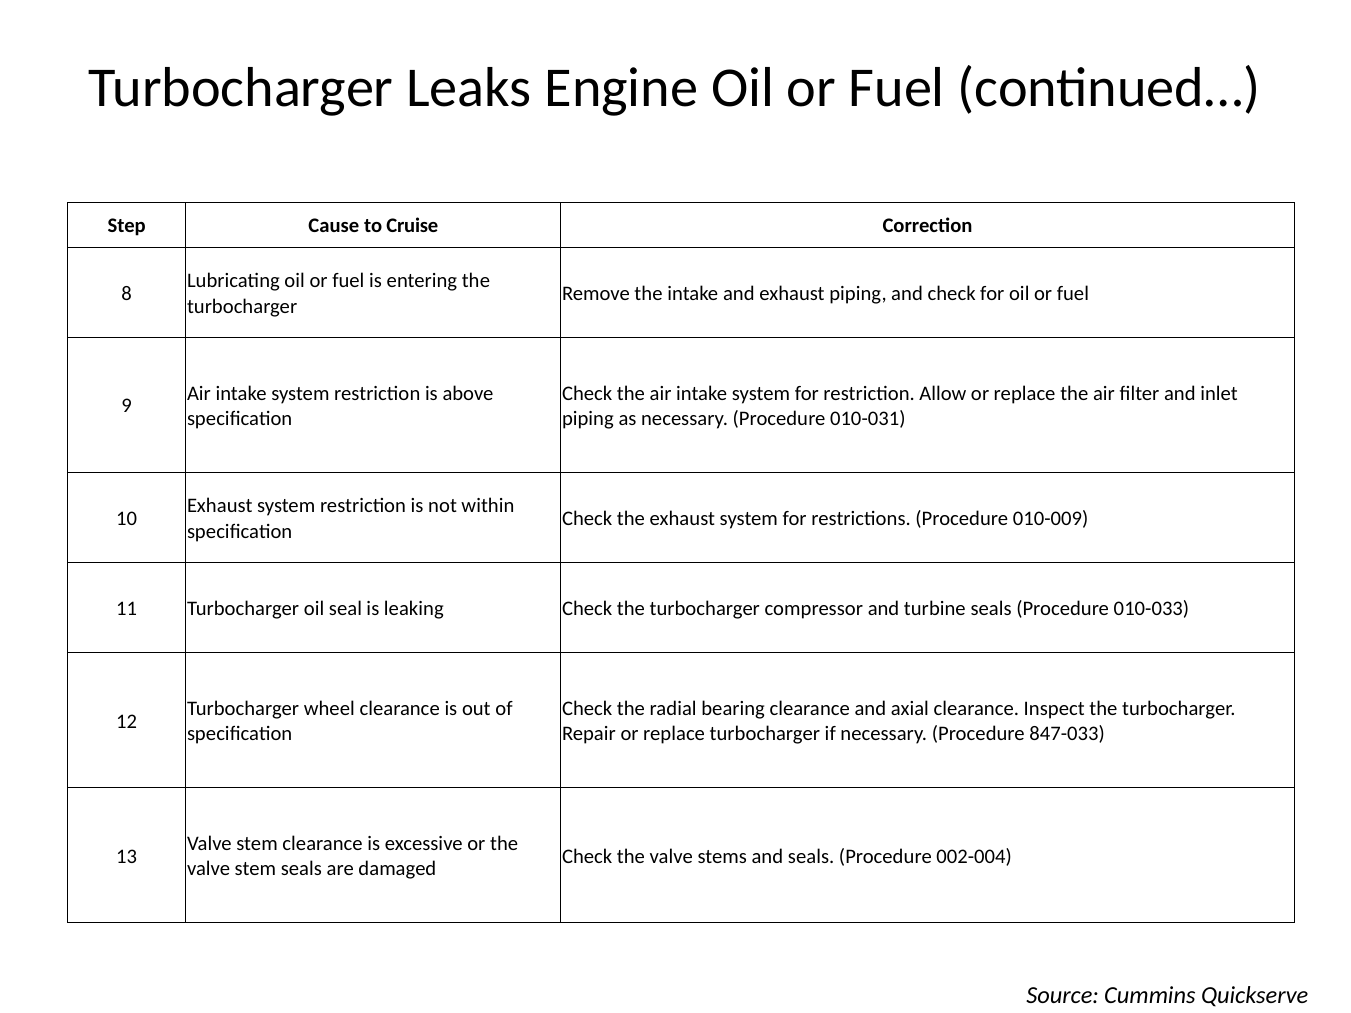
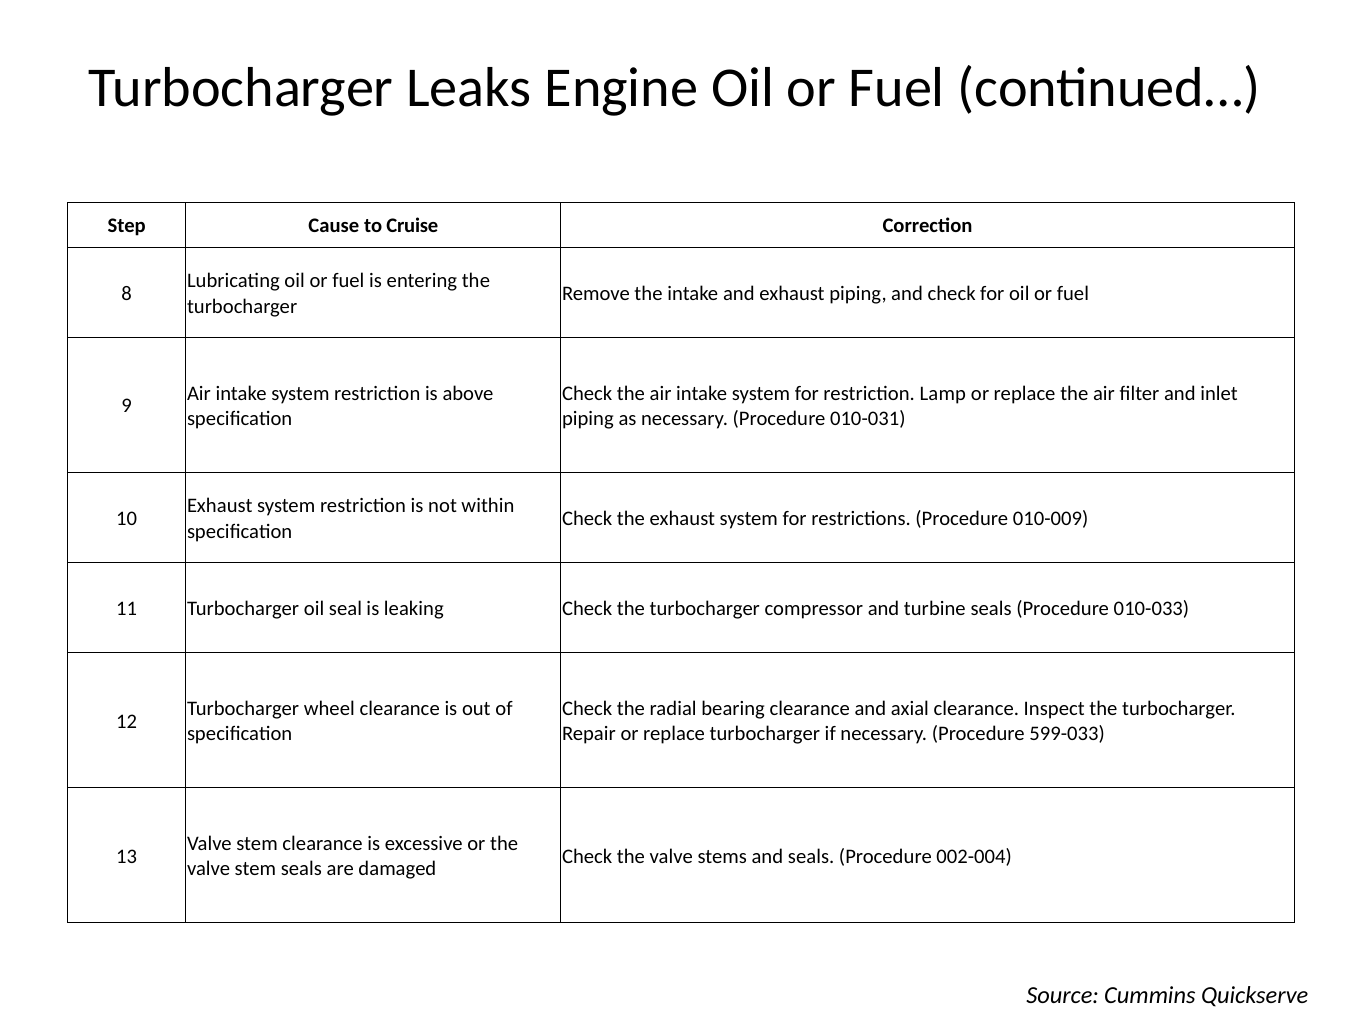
Allow: Allow -> Lamp (943, 393)
847-033: 847-033 -> 599-033 (1067, 734)
